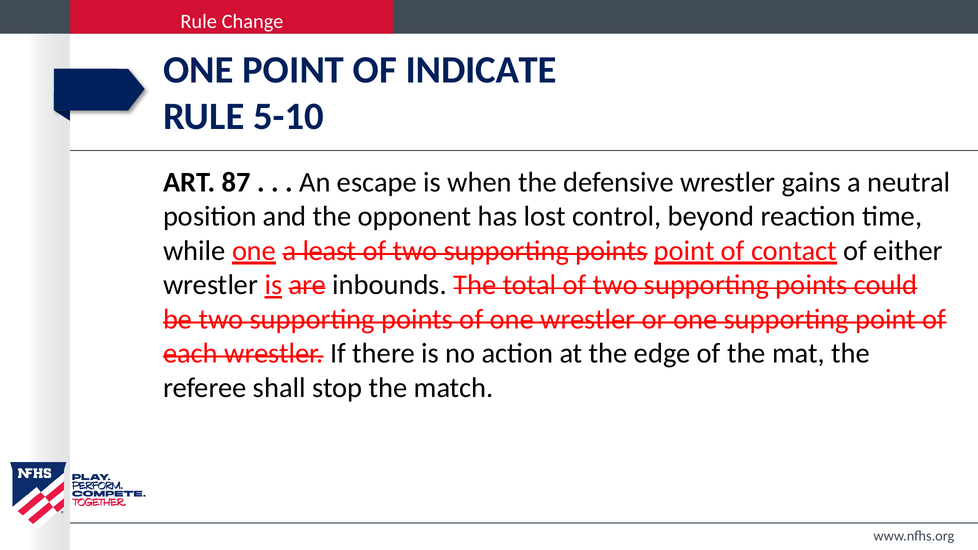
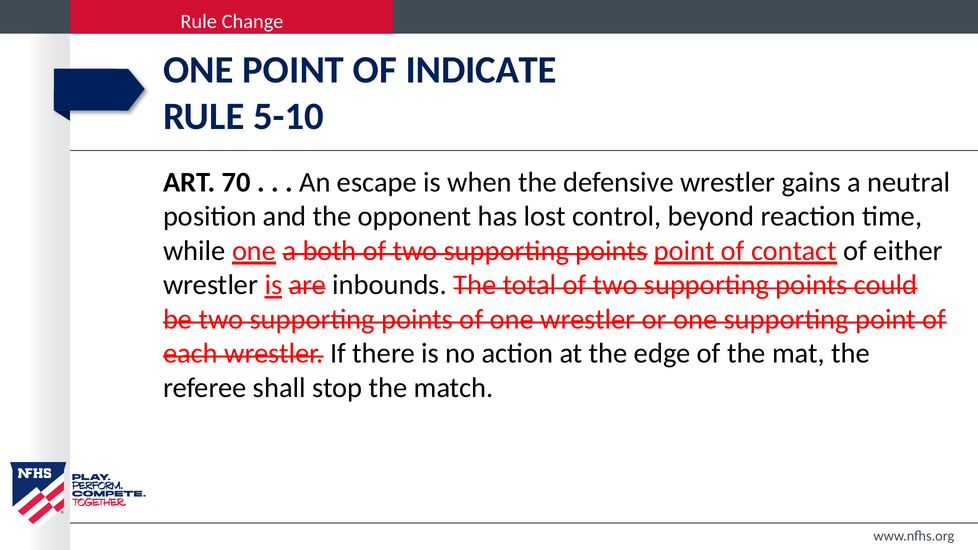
87: 87 -> 70 (236, 182)
least: least -> both (329, 251)
